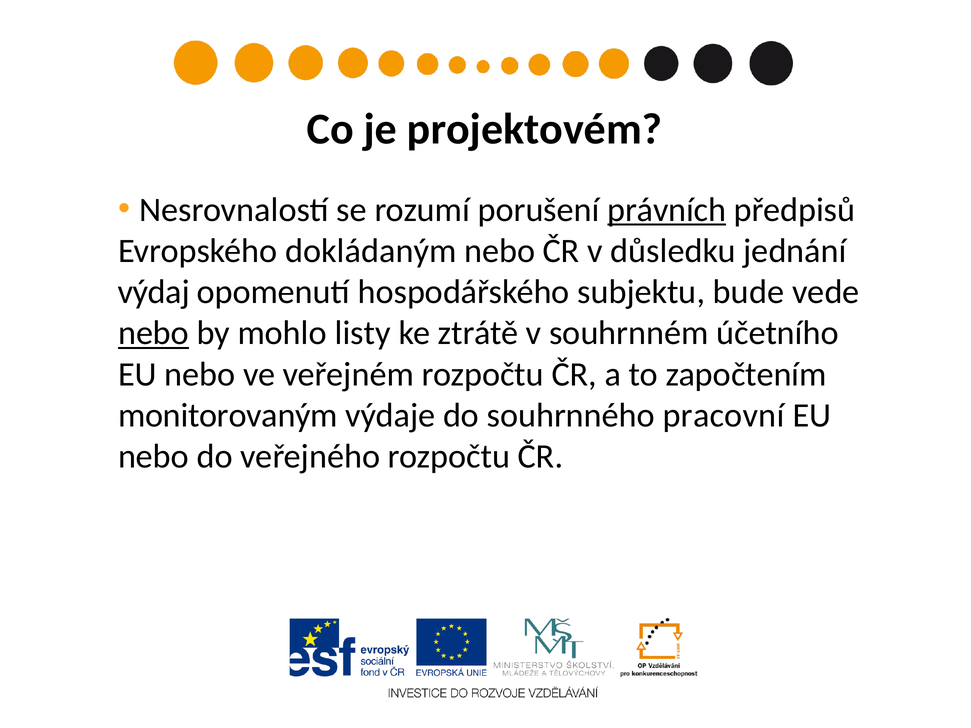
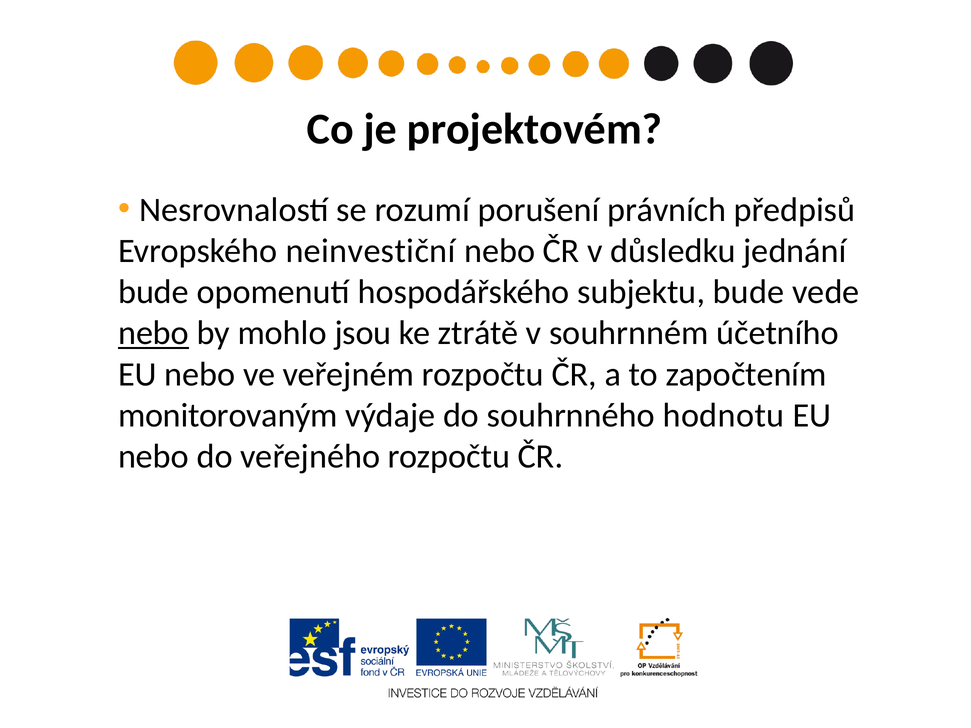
právních underline: present -> none (667, 210)
dokládaným: dokládaným -> neinvestiční (371, 251)
výdaj: výdaj -> bude (154, 292)
listy: listy -> jsou (363, 333)
pracovní: pracovní -> hodnotu (724, 416)
